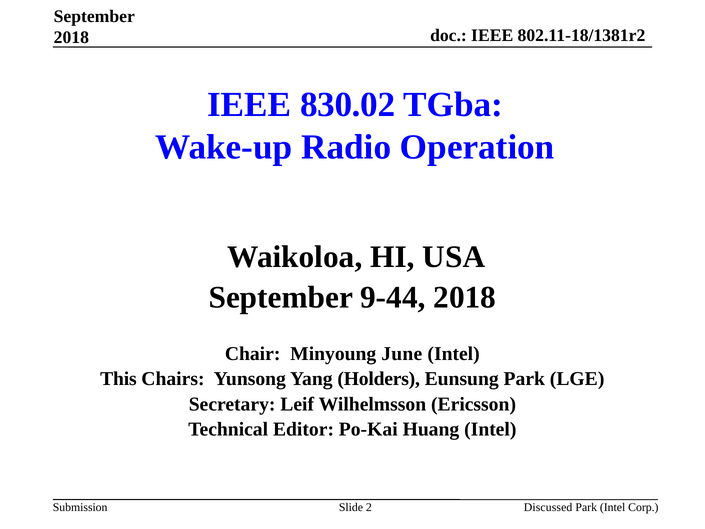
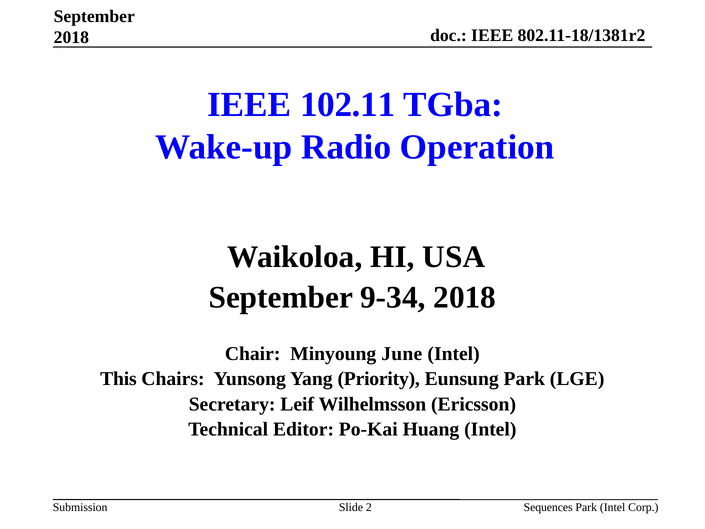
830.02: 830.02 -> 102.11 (348, 105)
9-44: 9-44 -> 9-34 (393, 297)
Holders: Holders -> Priority (379, 379)
Discussed: Discussed -> Sequences (548, 507)
